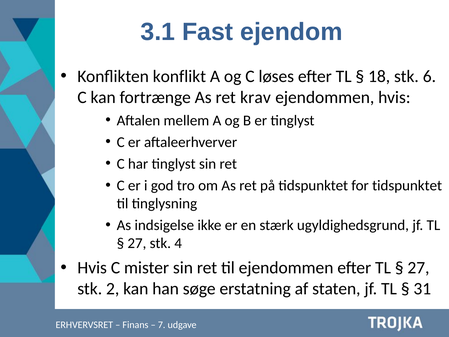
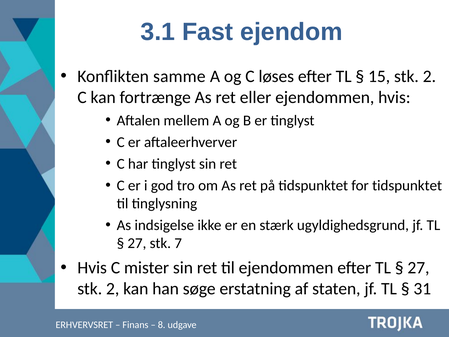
konflikt: konflikt -> samme (179, 76)
18: 18 -> 15 (379, 76)
6: 6 -> 2 (429, 76)
krav: krav -> eller (256, 97)
stk 4: 4 -> 7 (178, 243)
7: 7 -> 8 (162, 325)
